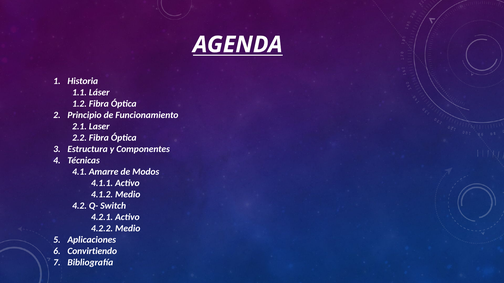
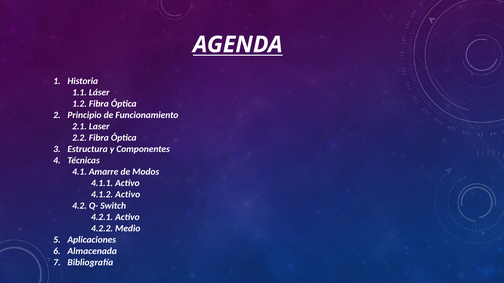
4.1.2 Medio: Medio -> Activo (128, 195)
Convirtiendo: Convirtiendo -> Almacenada (92, 251)
